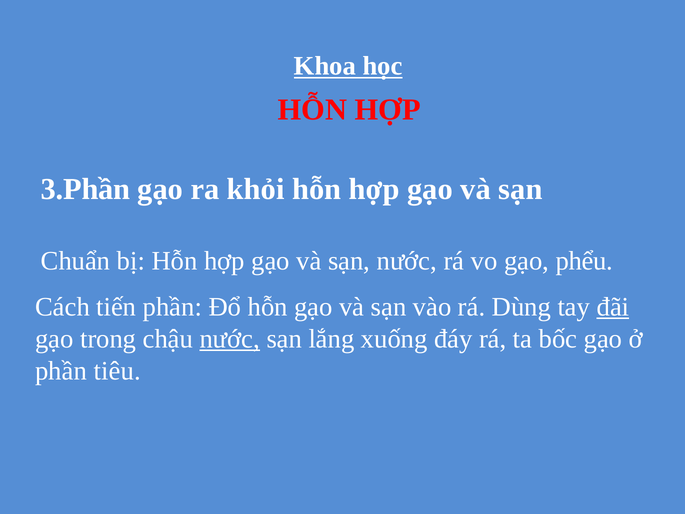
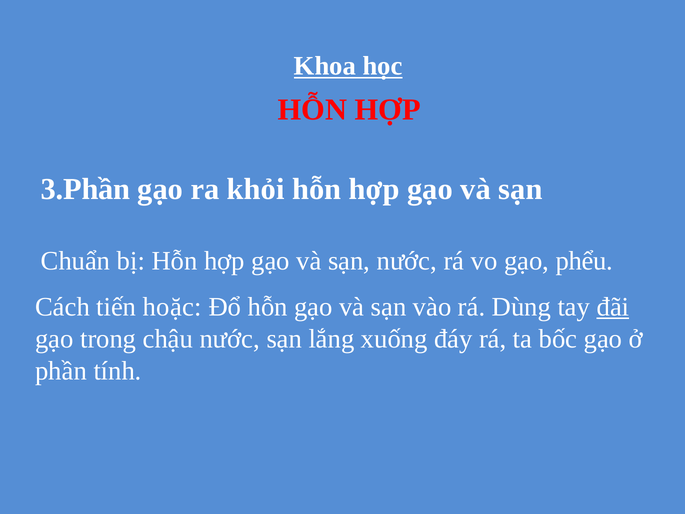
tiến phần: phần -> hoặc (172, 307)
nước underline: present -> none (230, 339)
tiêu: tiêu -> tính (117, 371)
